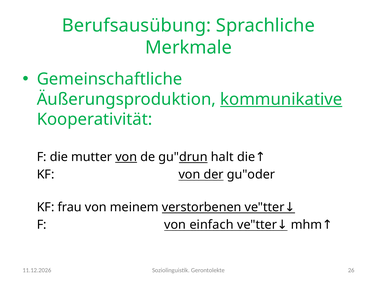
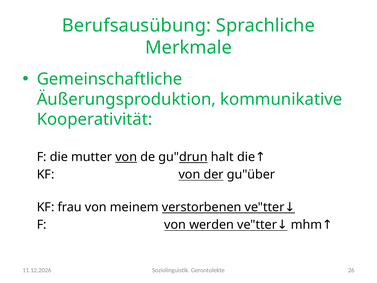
kommunikative underline: present -> none (281, 99)
gu"oder: gu"oder -> gu"über (251, 174)
einfach: einfach -> werden (212, 225)
